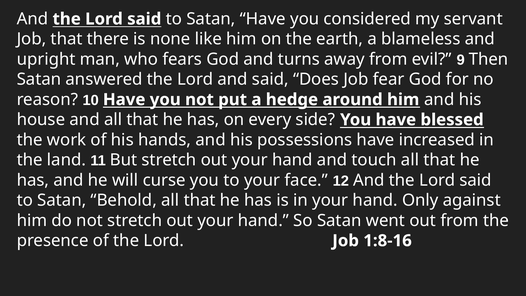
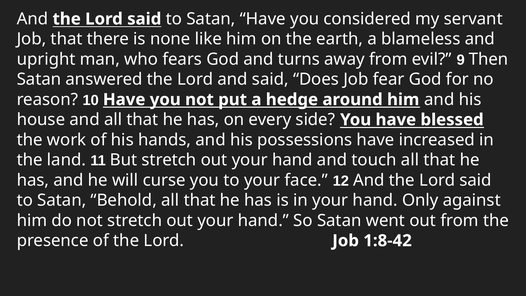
1:8-16: 1:8-16 -> 1:8-42 (388, 241)
